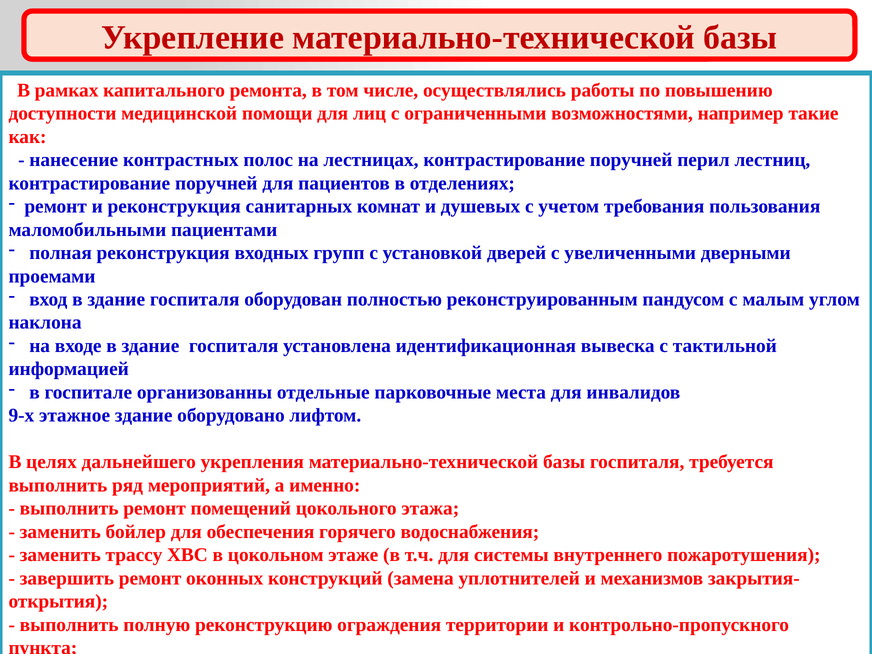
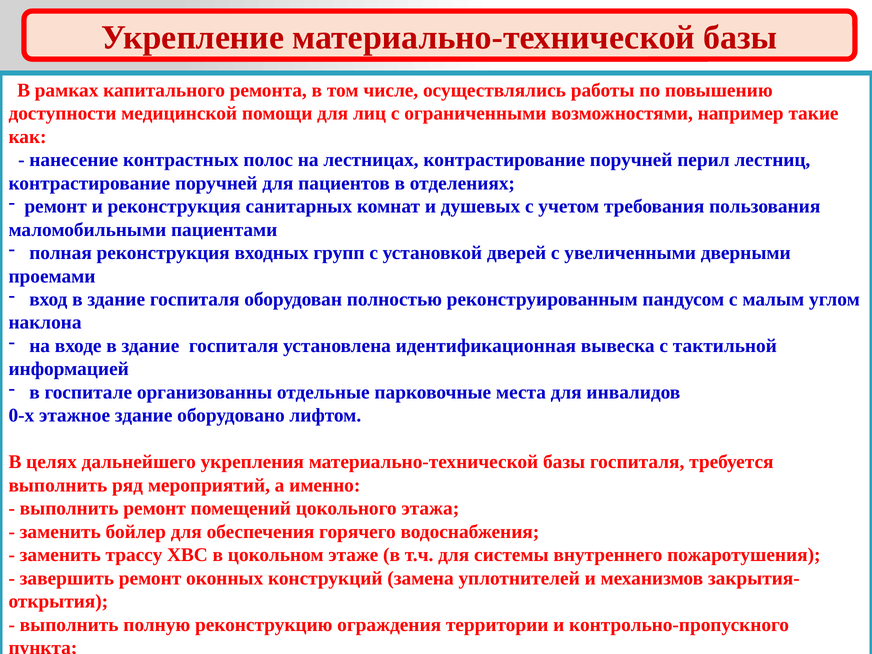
9-х: 9-х -> 0-х (21, 416)
